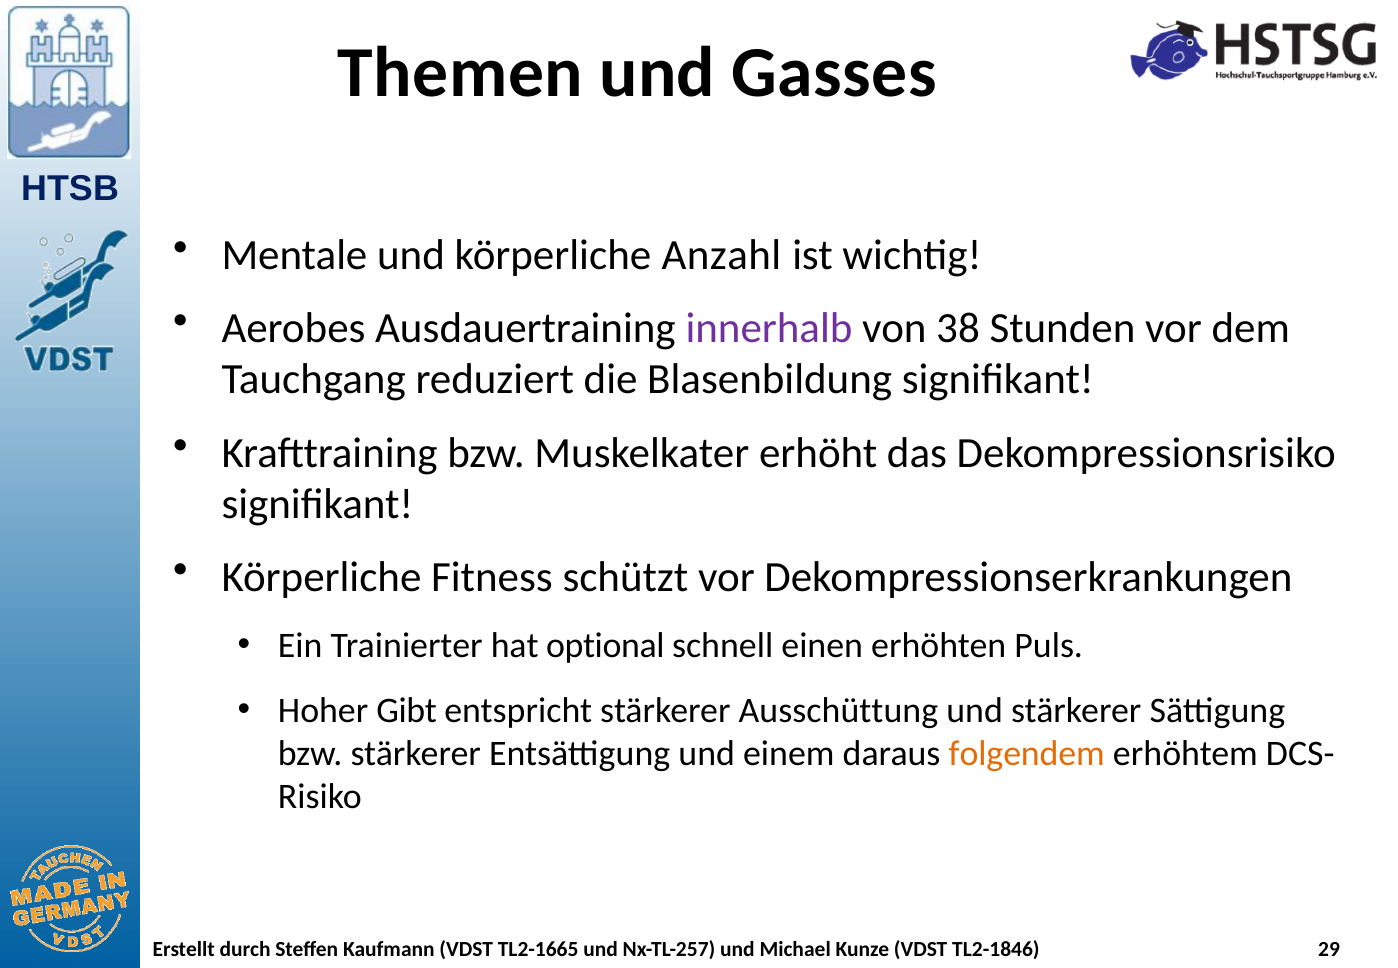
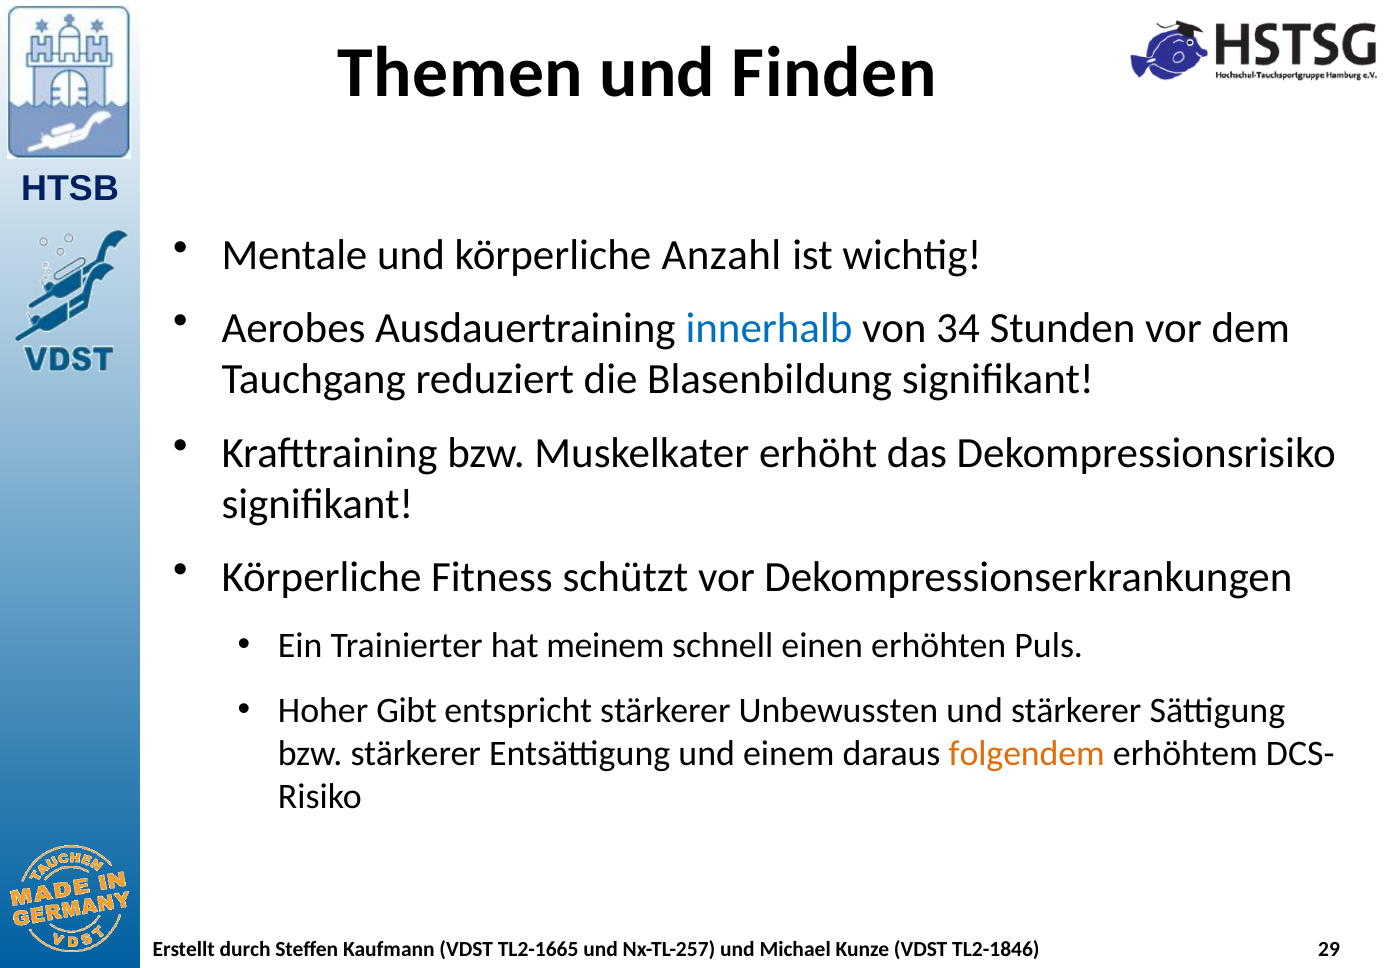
Gasses: Gasses -> Finden (834, 73)
innerhalb colour: purple -> blue (769, 328)
38: 38 -> 34 (958, 328)
optional: optional -> meinem (605, 646)
Ausschüttung: Ausschüttung -> Unbewussten (838, 711)
